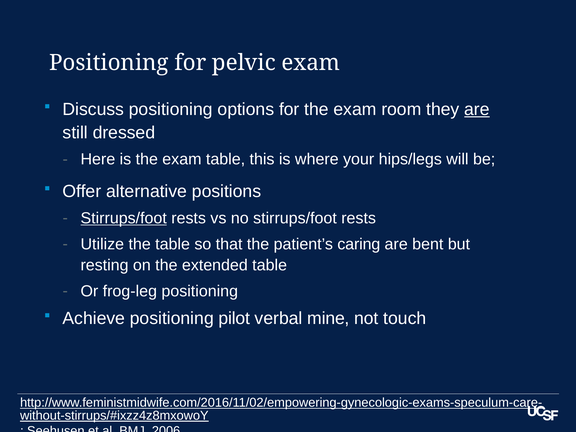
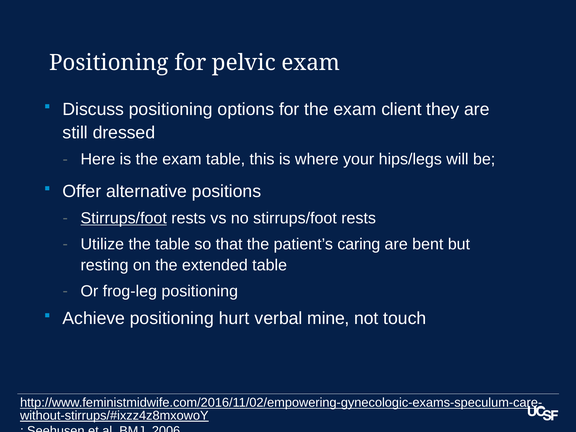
room: room -> client (401, 109)
are underline: present -> none (477, 109)
pilot: pilot -> hurt (234, 318)
